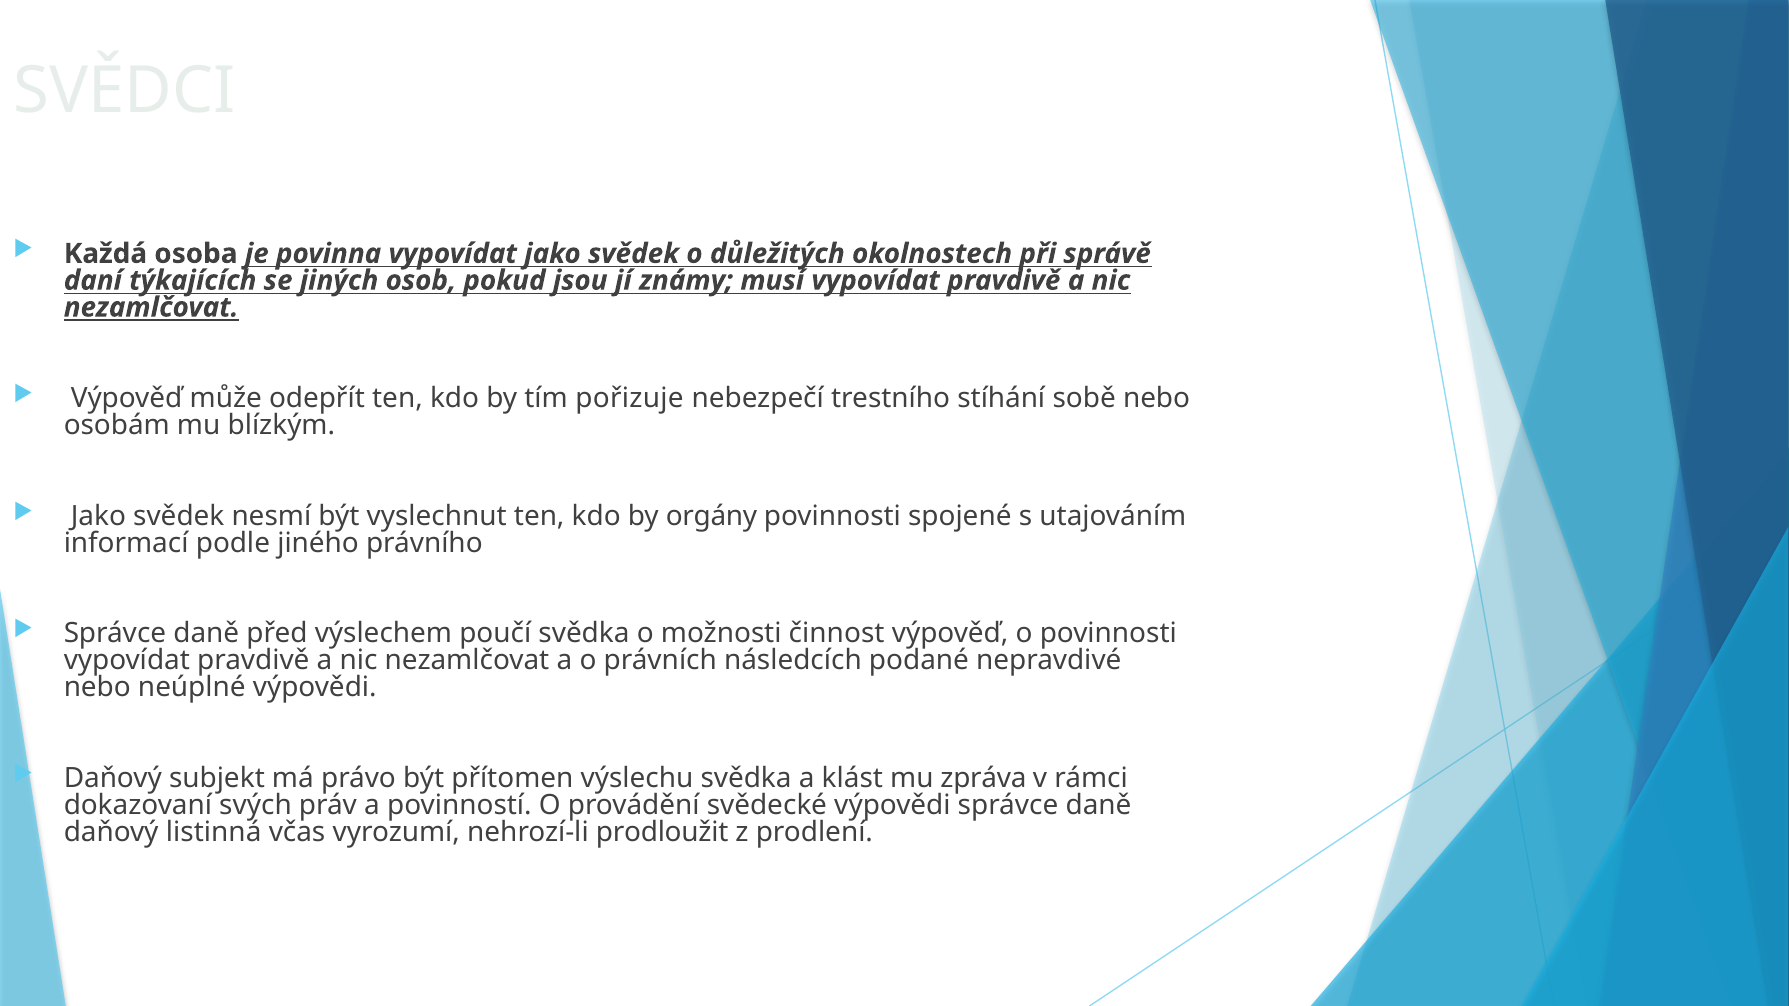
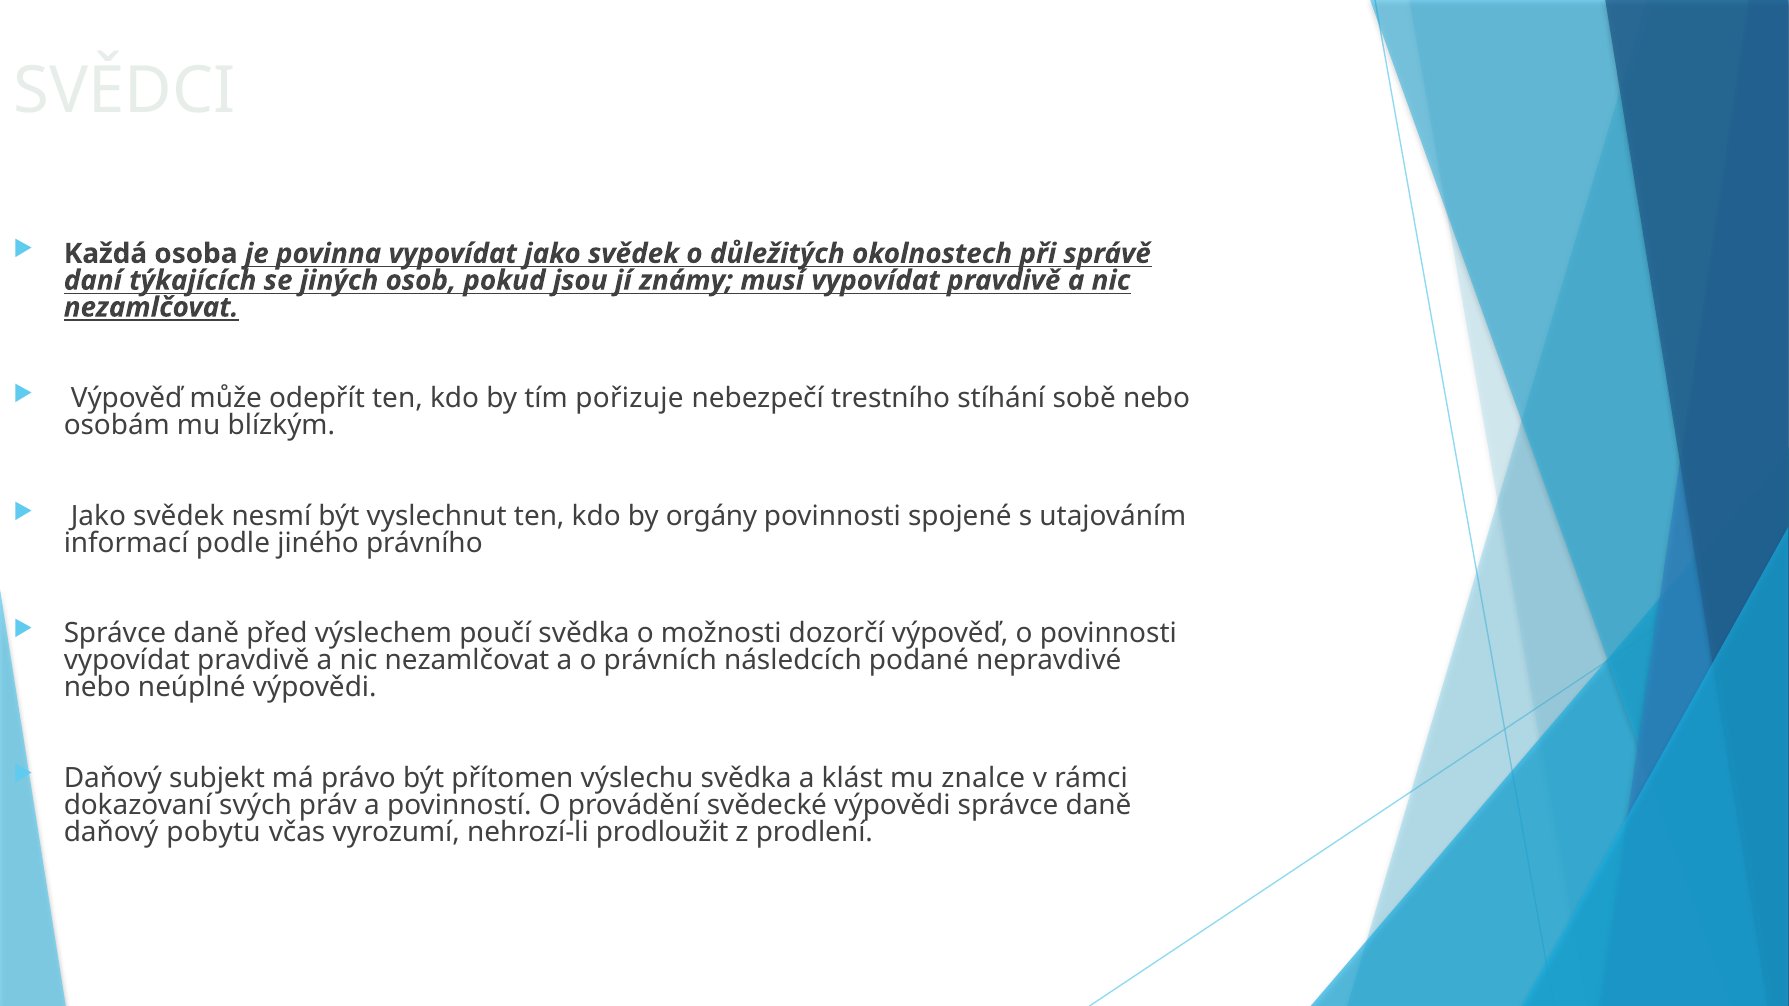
činnost: činnost -> dozorčí (837, 634)
zpráva: zpráva -> znalce (983, 779)
listinná: listinná -> pobytu (214, 832)
